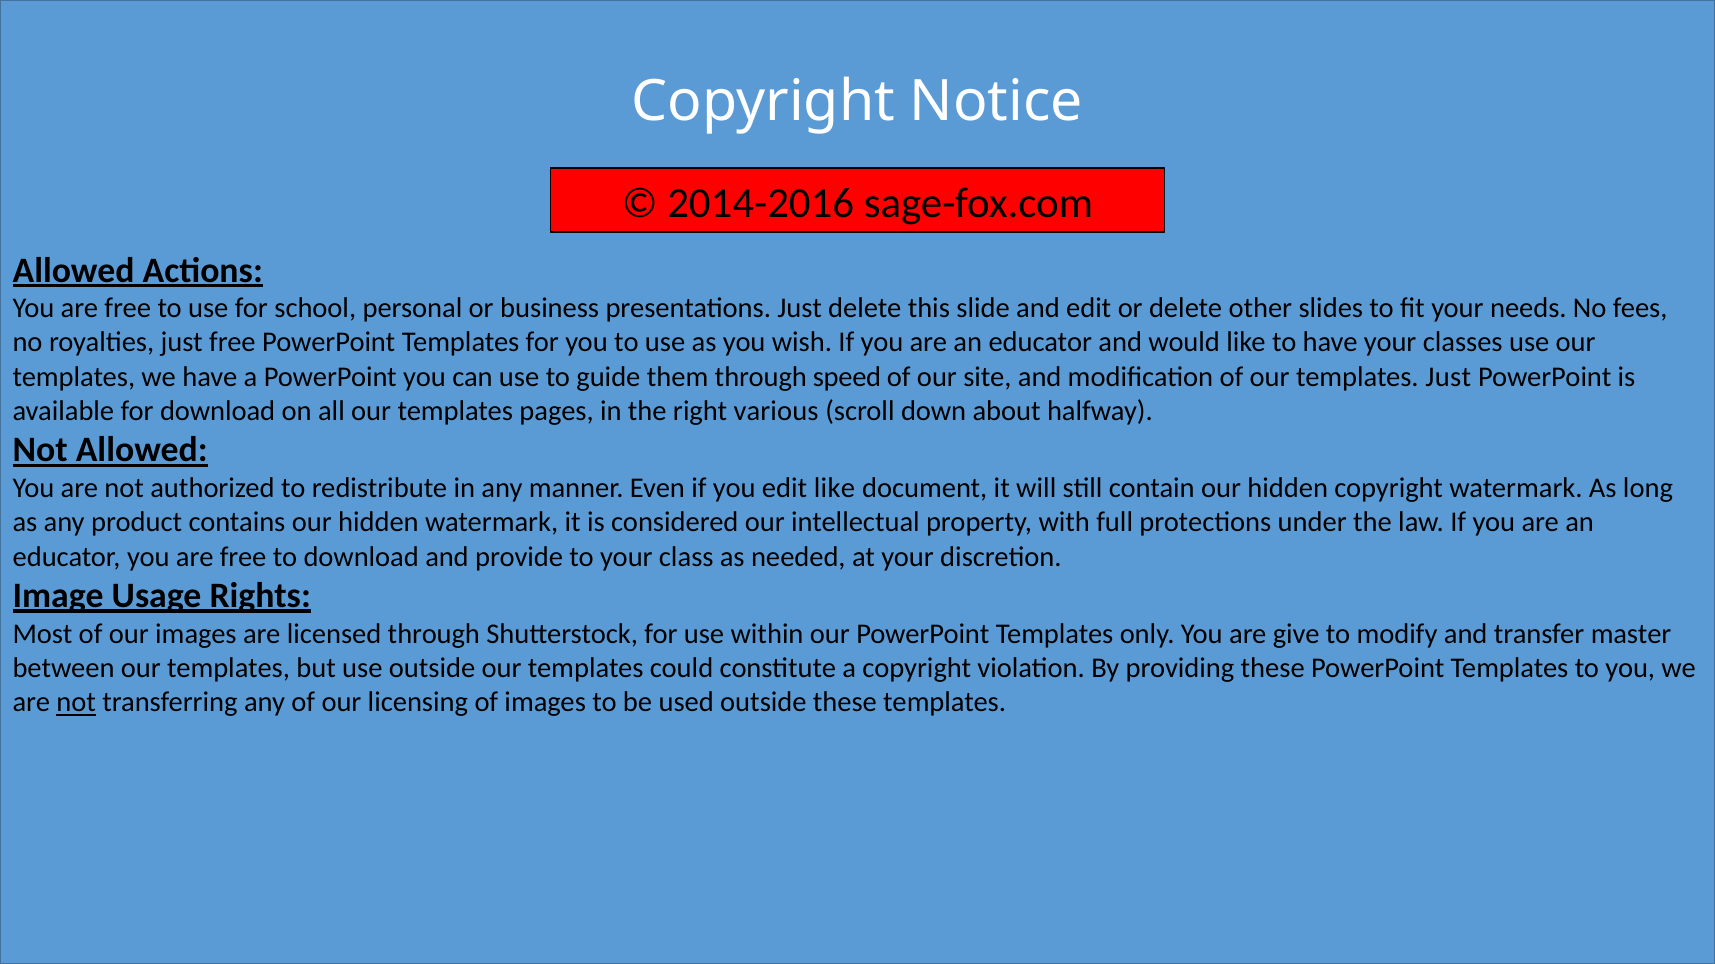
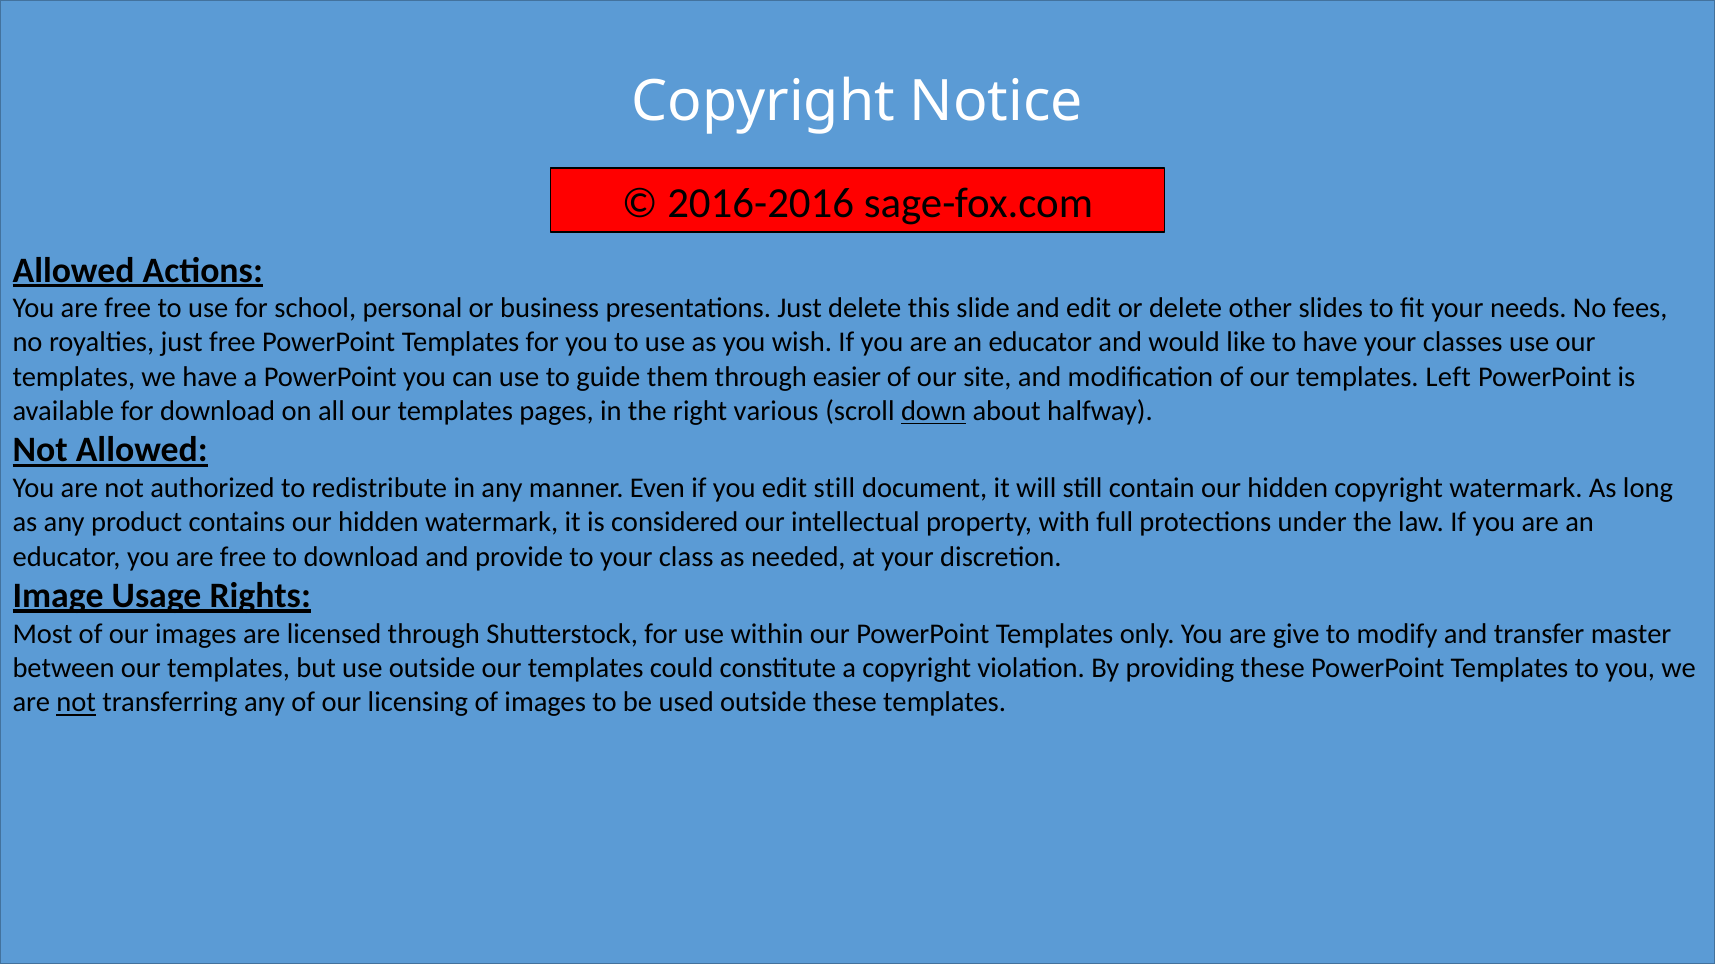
2014-2016: 2014-2016 -> 2016-2016 (761, 203)
speed: speed -> easier (847, 377)
templates Just: Just -> Left (1448, 377)
down underline: none -> present (934, 411)
edit like: like -> still (834, 489)
